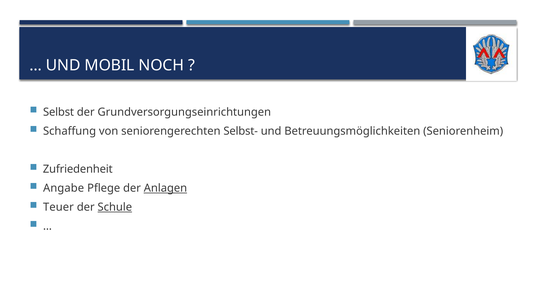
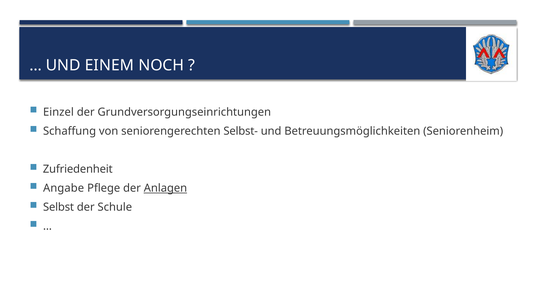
MOBIL: MOBIL -> EINEM (109, 65)
Selbst: Selbst -> Einzel (58, 112)
Teuer: Teuer -> Selbst (59, 207)
Schule underline: present -> none (115, 207)
